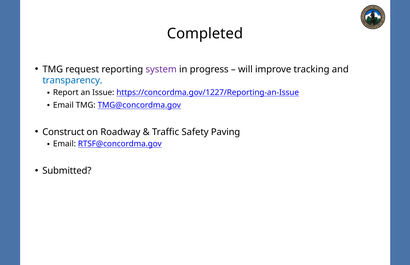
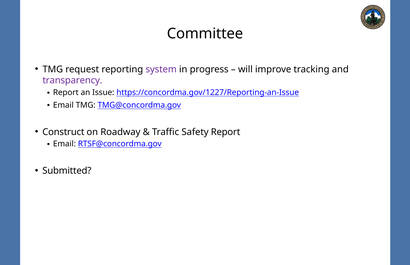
Completed: Completed -> Committee (205, 34)
transparency colour: blue -> purple (72, 81)
Safety Paving: Paving -> Report (226, 132)
